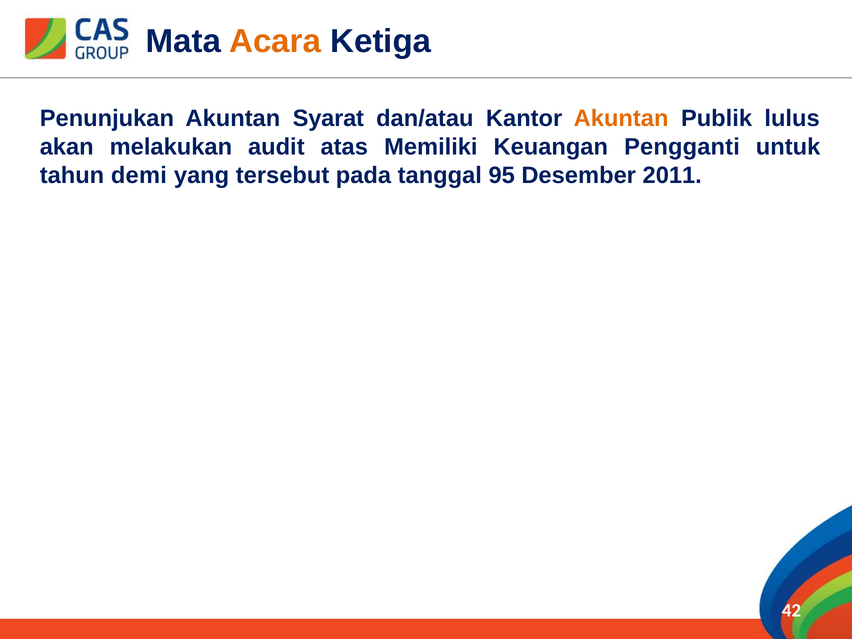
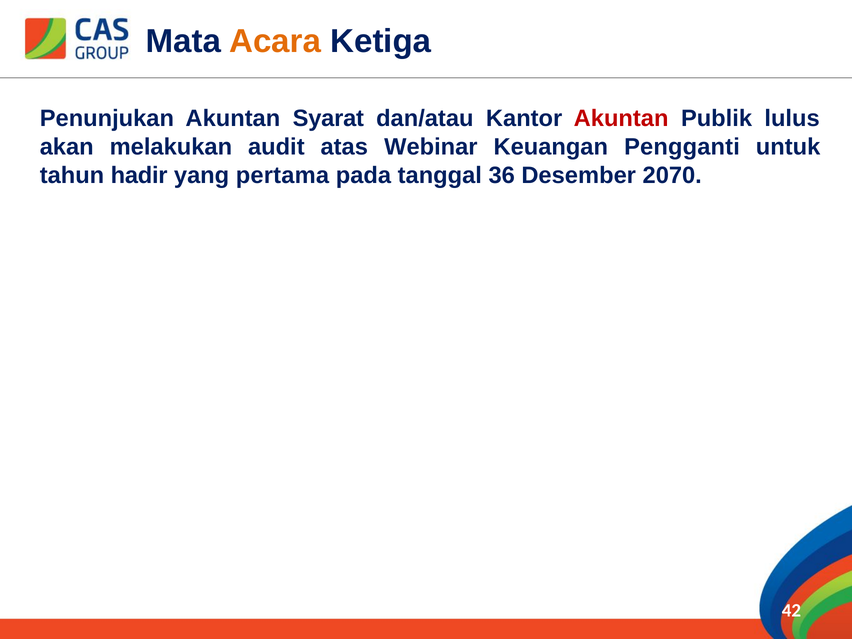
Akuntan colour: orange -> red (621, 119)
Memiliki: Memiliki -> Webinar (431, 147)
demi: demi -> hadir (139, 175)
tersebut: tersebut -> pertama (282, 175)
95: 95 -> 36 (502, 175)
2011: 2011 -> 2070 (672, 175)
